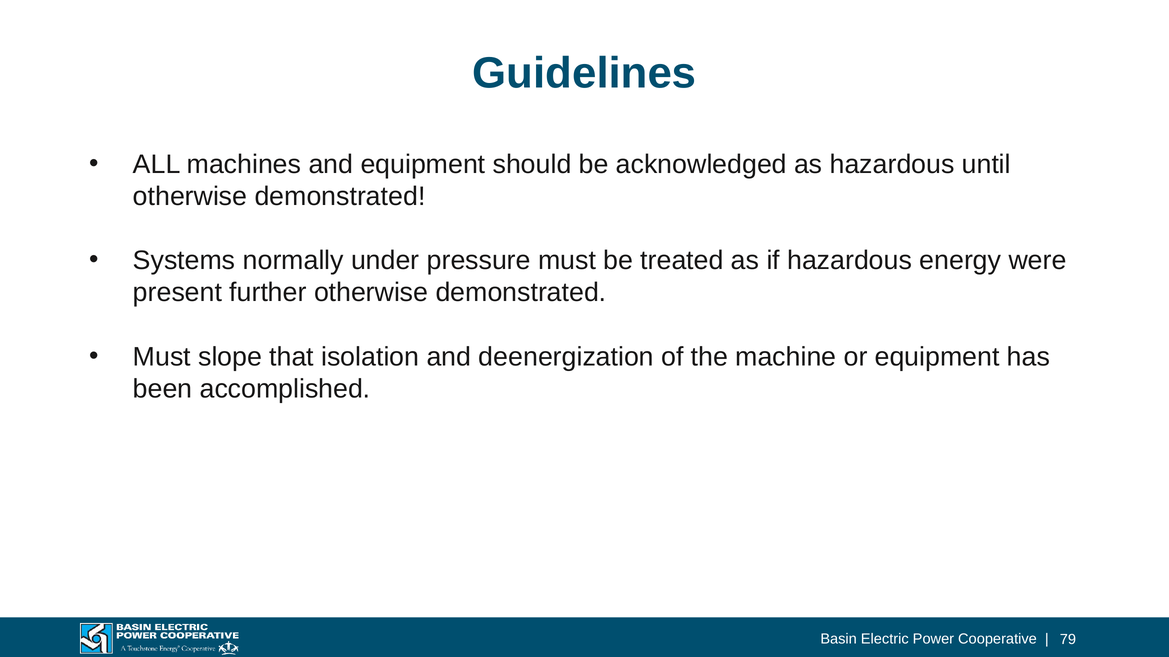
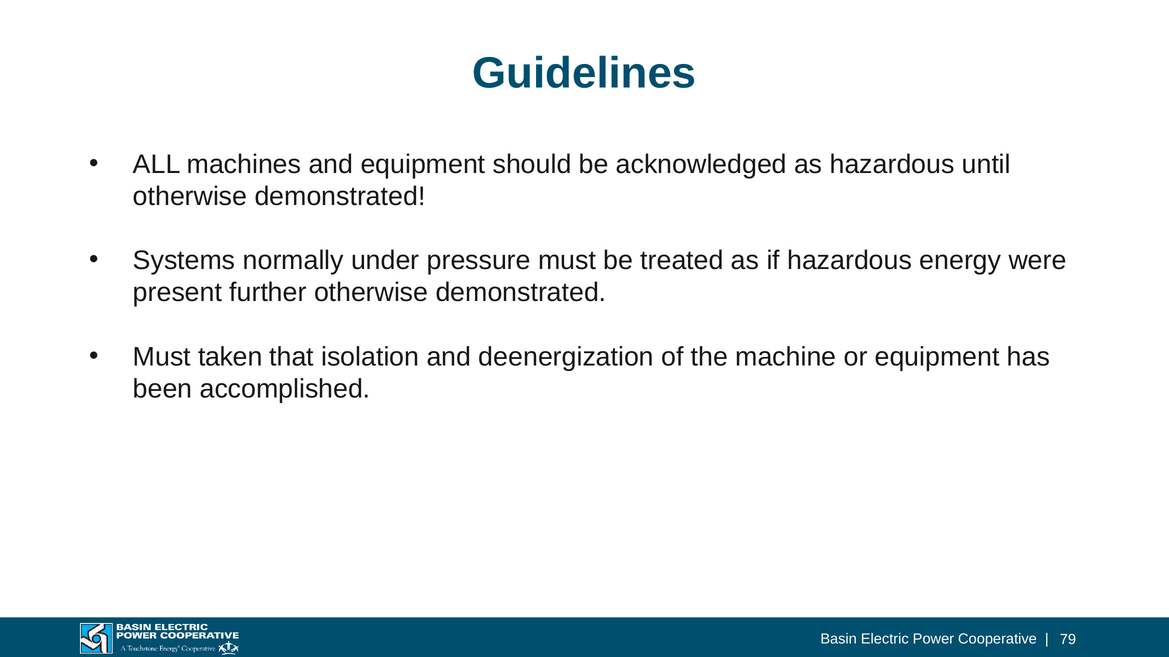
slope: slope -> taken (230, 357)
